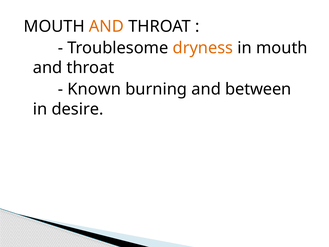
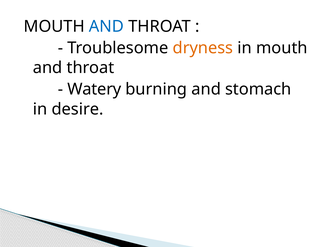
AND colour: orange -> blue (106, 26)
Known: Known -> Watery (94, 89)
between: between -> stomach (258, 89)
